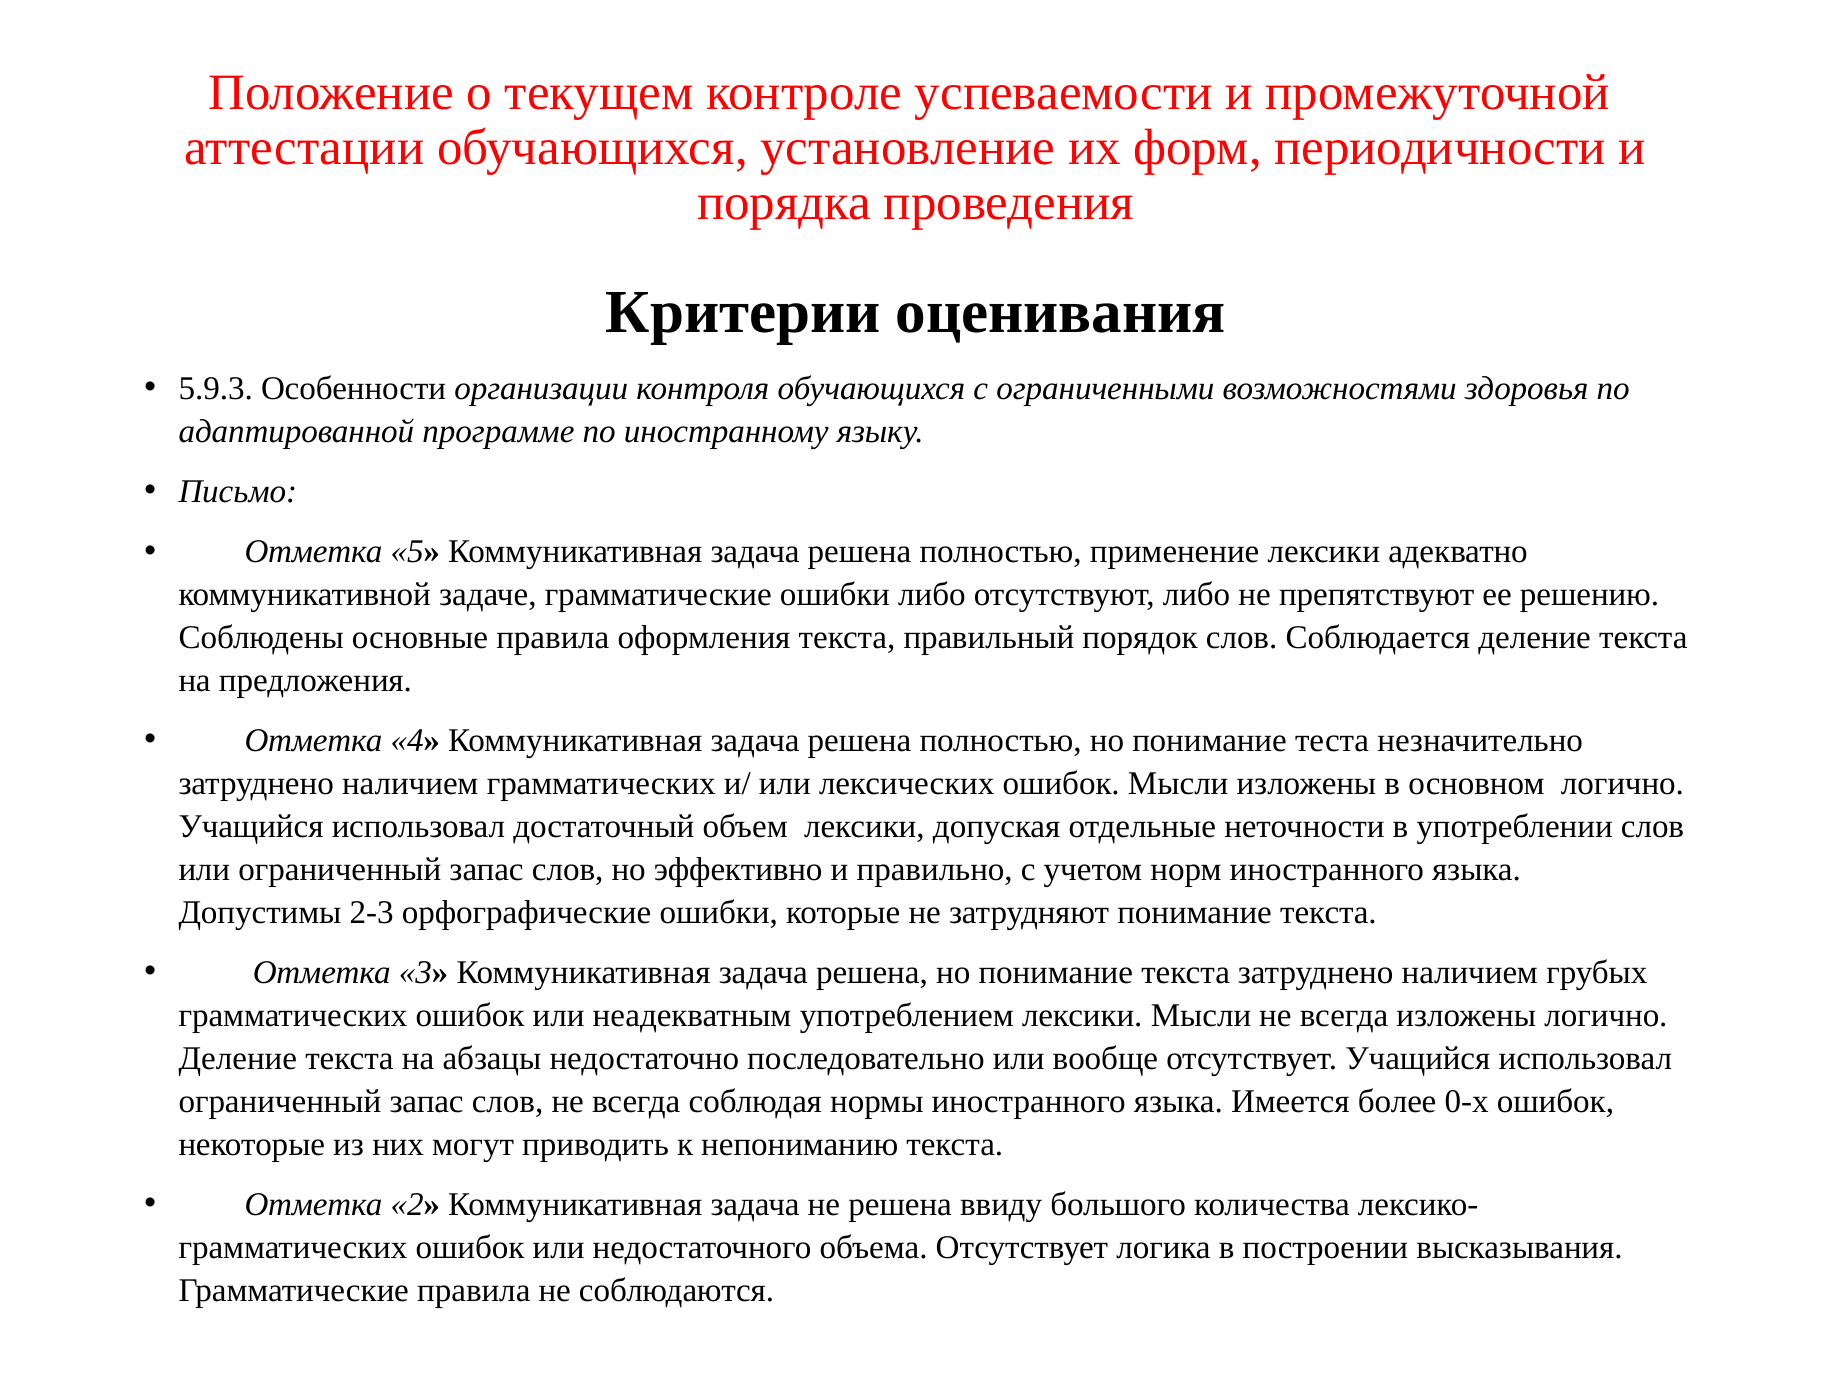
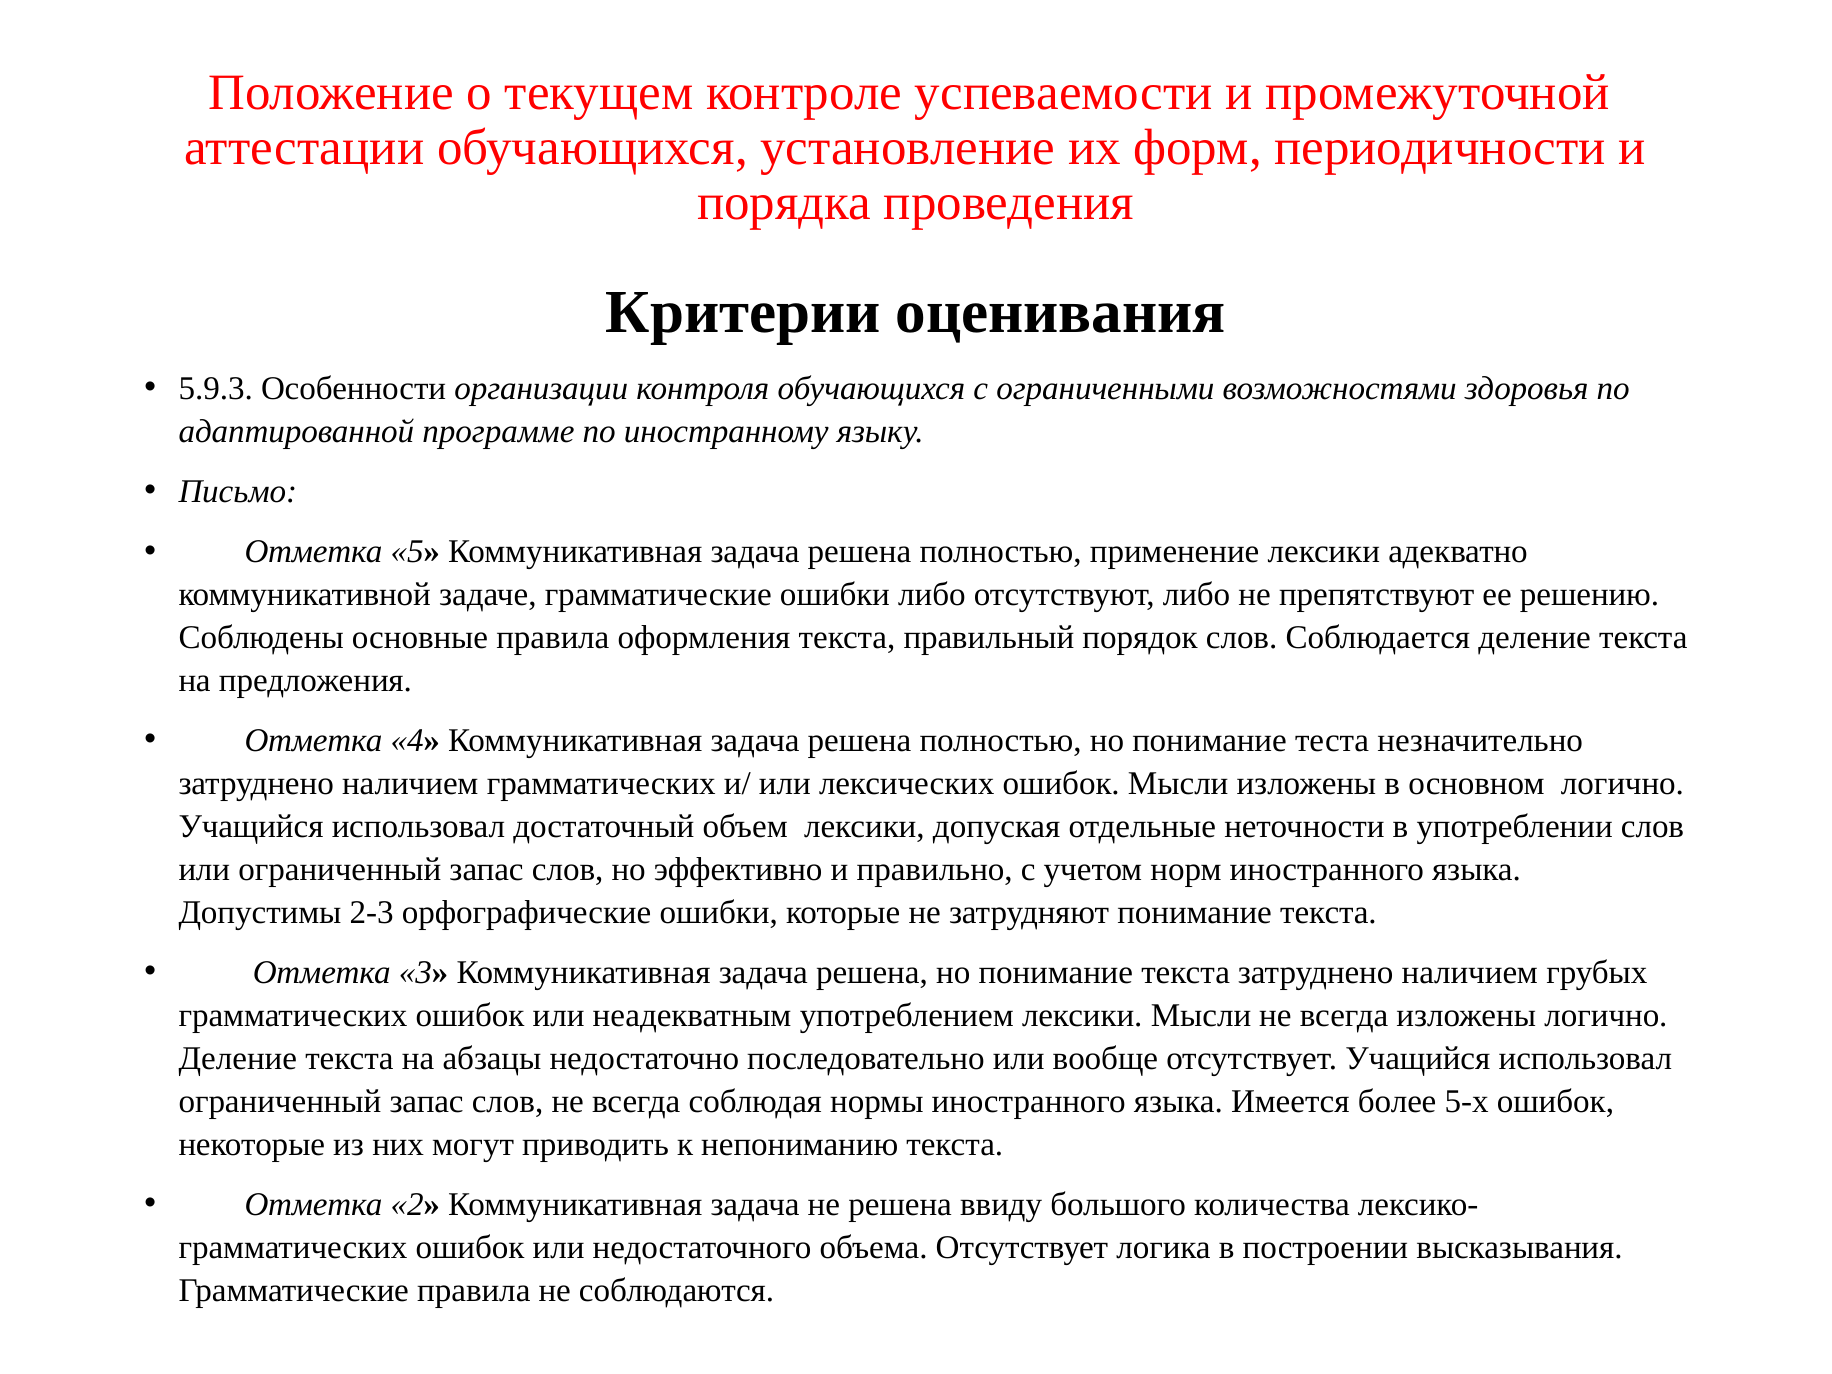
0-х: 0-х -> 5-х (1467, 1101)
